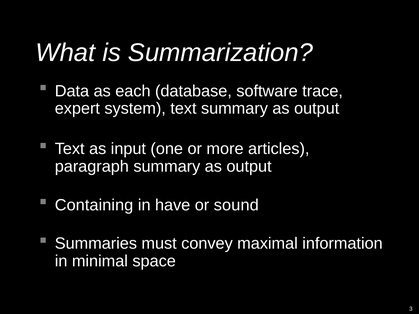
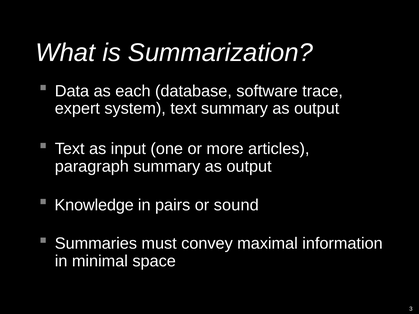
Containing: Containing -> Knowledge (94, 205)
have: have -> pairs (173, 205)
